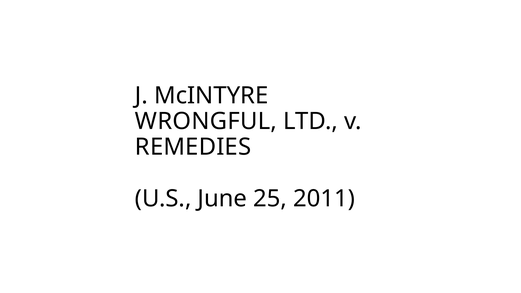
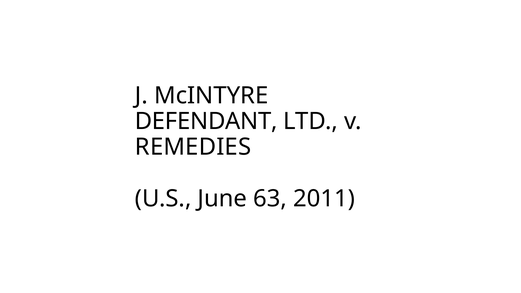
WRONGFUL: WRONGFUL -> DEFENDANT (206, 121)
25: 25 -> 63 (270, 199)
